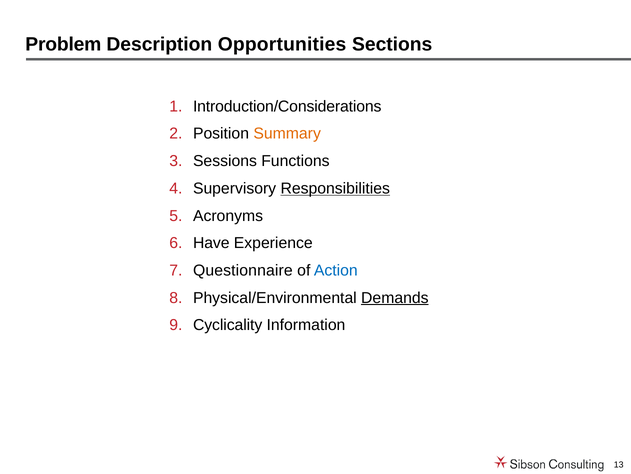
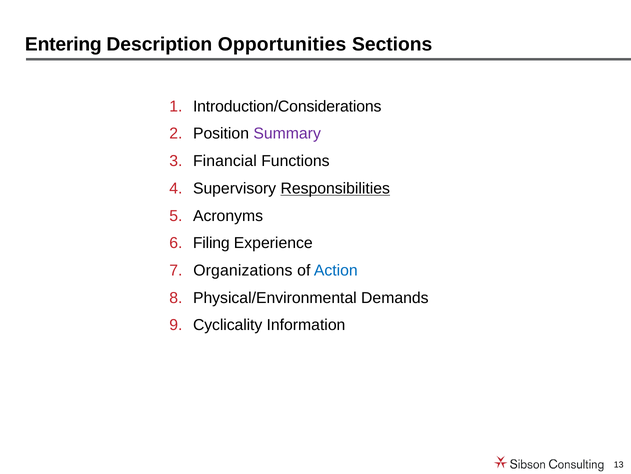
Problem: Problem -> Entering (63, 44)
Summary colour: orange -> purple (287, 134)
Sessions: Sessions -> Financial (225, 161)
Have: Have -> Filing (211, 243)
Questionnaire: Questionnaire -> Organizations (243, 270)
Demands underline: present -> none (395, 297)
